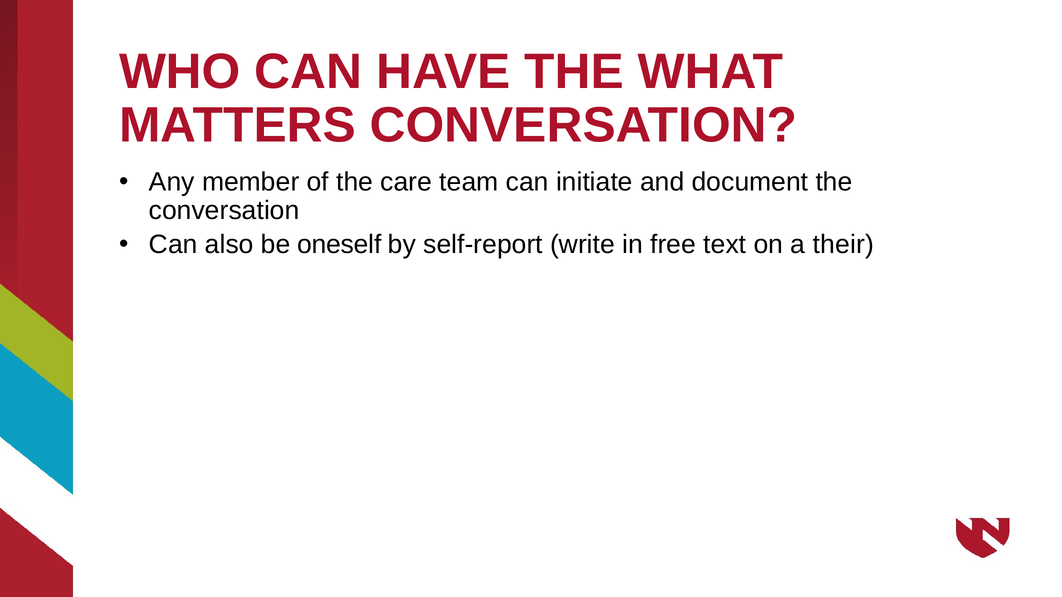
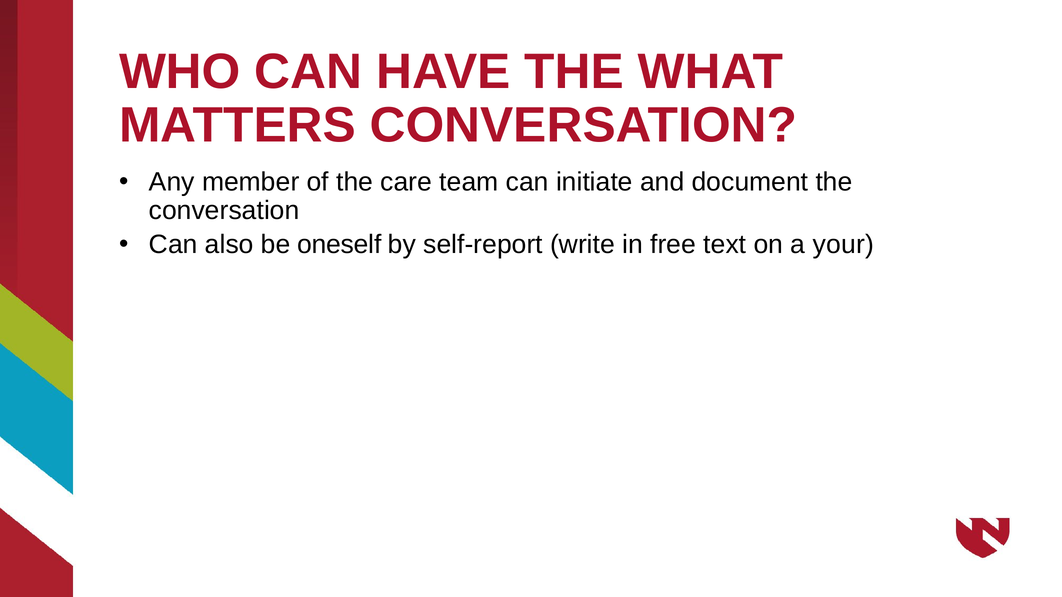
their: their -> your (843, 245)
